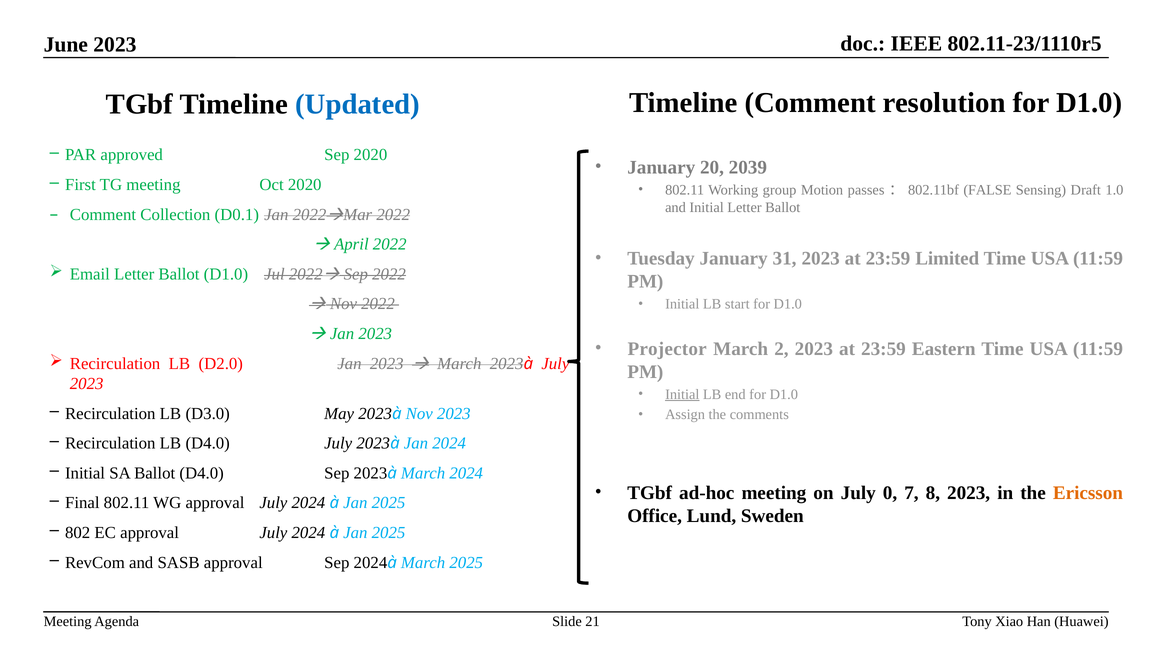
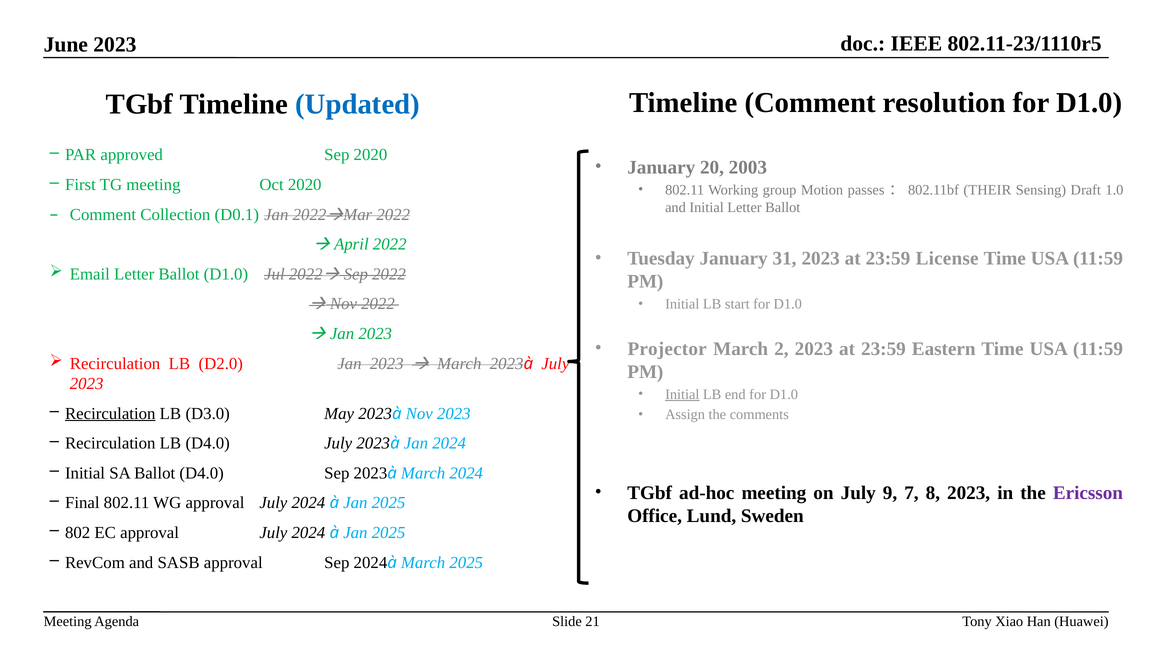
2039: 2039 -> 2003 (748, 167)
FALSE: FALSE -> THEIR (987, 190)
Limited: Limited -> License (947, 259)
Recirculation underline: none -> present (110, 413)
0: 0 -> 9 (890, 493)
Ericsson colour: orange -> purple (1088, 493)
